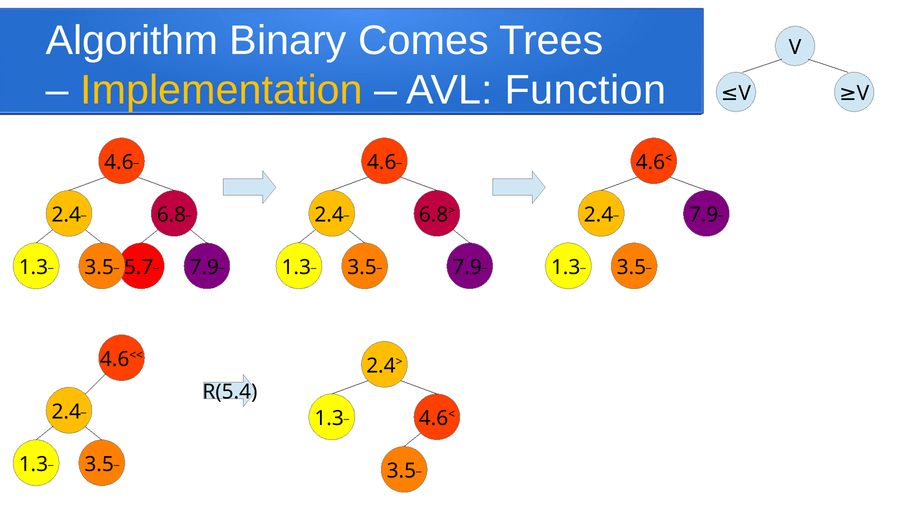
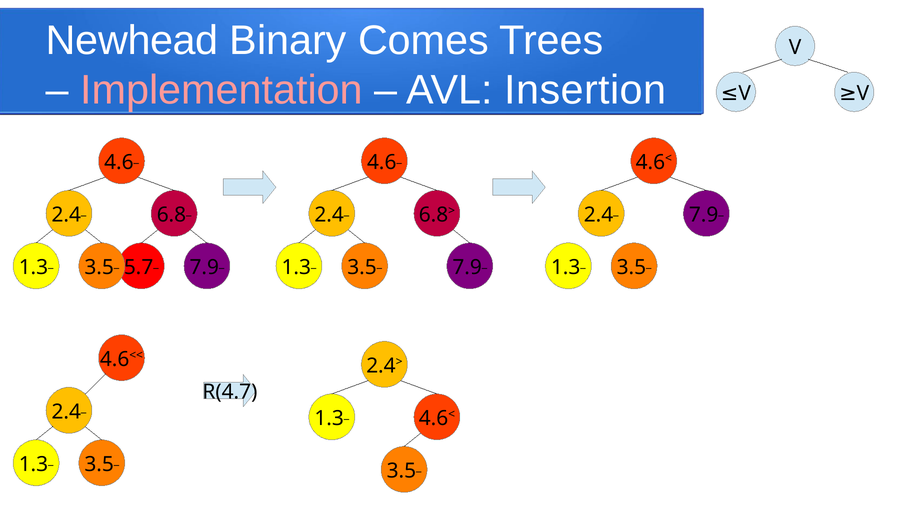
Algorithm: Algorithm -> Newhead (132, 40)
Implementation colour: yellow -> pink (222, 90)
Function: Function -> Insertion (585, 90)
R(5.4: R(5.4 -> R(4.7 (230, 392)
